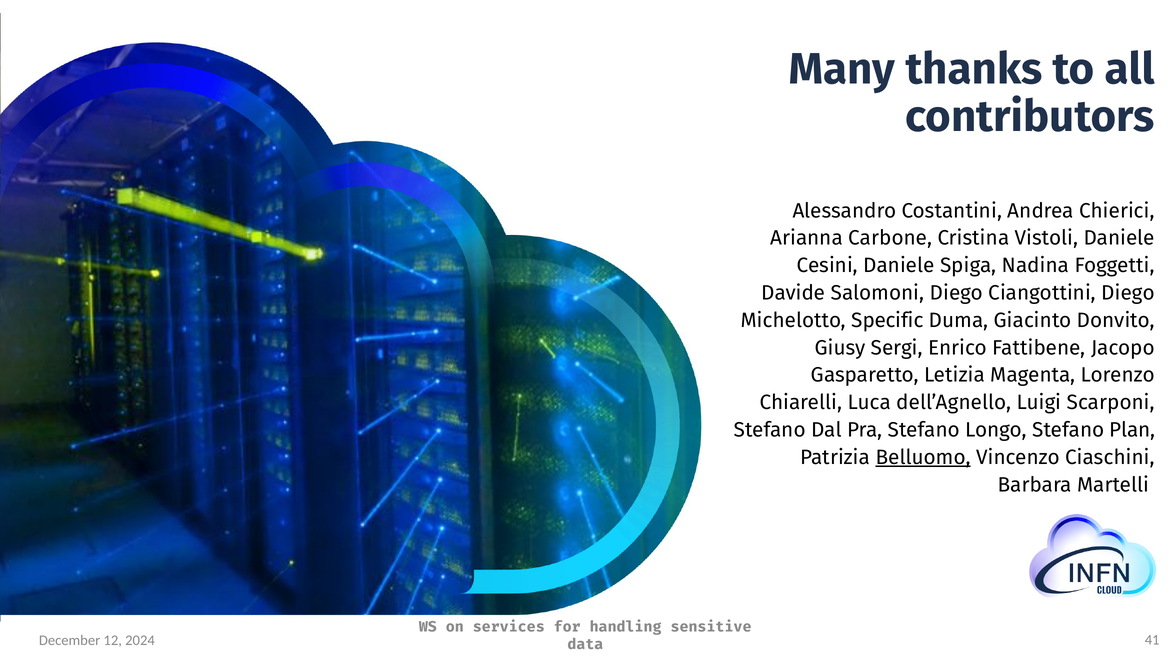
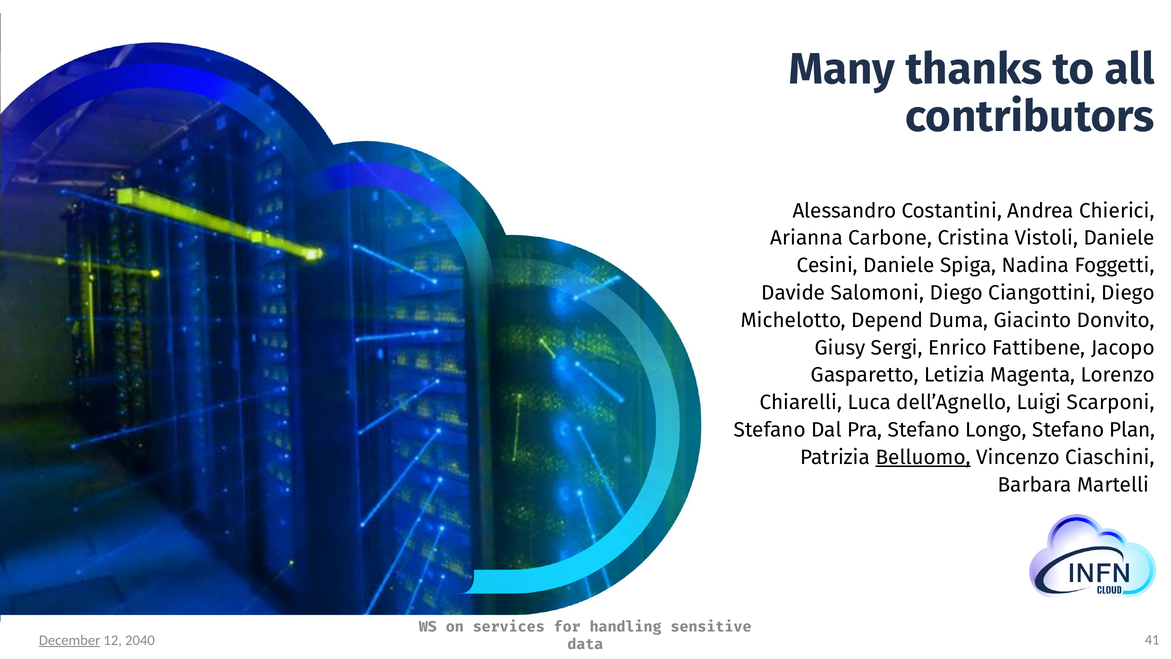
Specific: Specific -> Depend (887, 320)
December underline: none -> present (70, 640)
2024: 2024 -> 2040 (140, 640)
